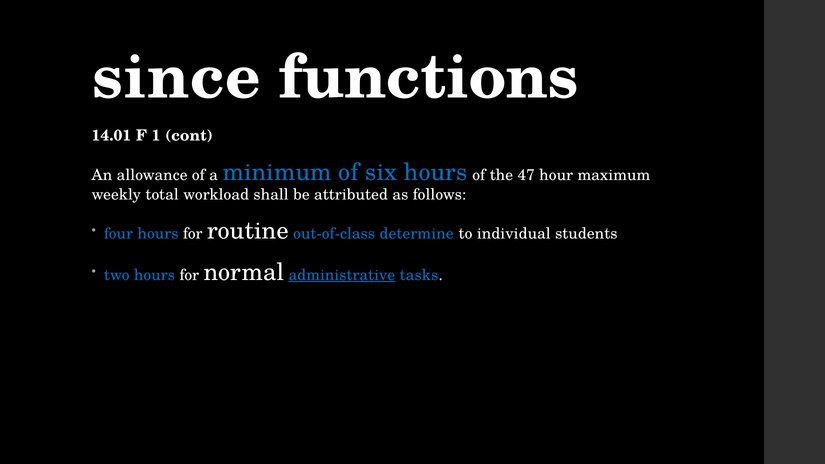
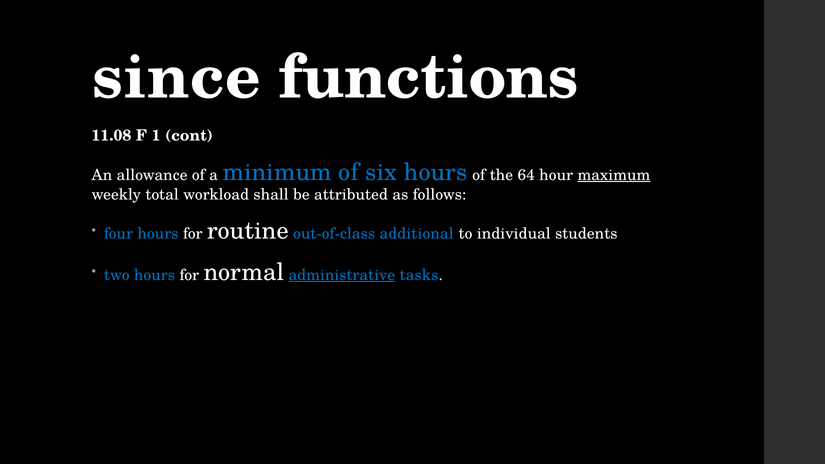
14.01: 14.01 -> 11.08 (111, 136)
47: 47 -> 64 (526, 175)
maximum underline: none -> present (614, 175)
determine: determine -> additional (417, 234)
